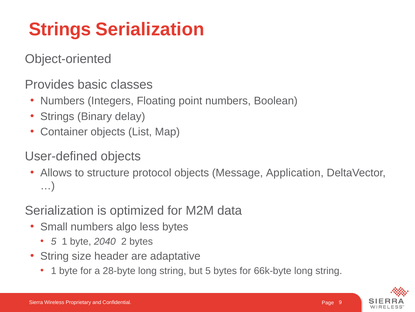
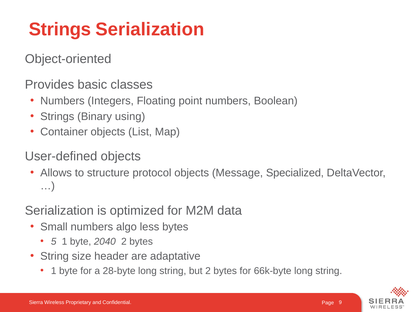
delay: delay -> using (130, 116)
Application: Application -> Specialized (295, 172)
but 5: 5 -> 2 (208, 270)
